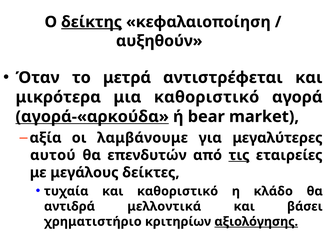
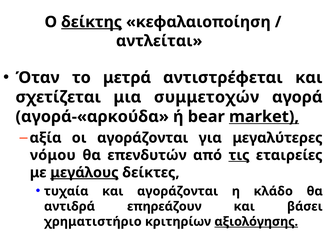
αυξηθούν: αυξηθούν -> αντλείται (159, 41)
μικρότερα: μικρότερα -> σχετίζεται (58, 97)
μια καθοριστικό: καθοριστικό -> συμμετοχών (207, 97)
αγορά-«αρκούδα underline: present -> none (92, 117)
market underline: none -> present (264, 117)
οι λαμβάνουμε: λαμβάνουμε -> αγοράζονται (143, 138)
αυτού: αυτού -> νόμου (53, 156)
μεγάλους underline: none -> present (84, 173)
και καθοριστικό: καθοριστικό -> αγοράζονται (178, 192)
μελλοντικά: μελλοντικά -> επηρεάζουν (164, 207)
